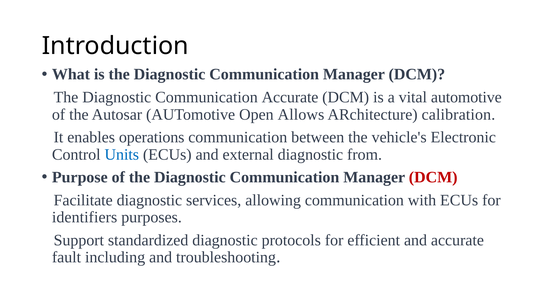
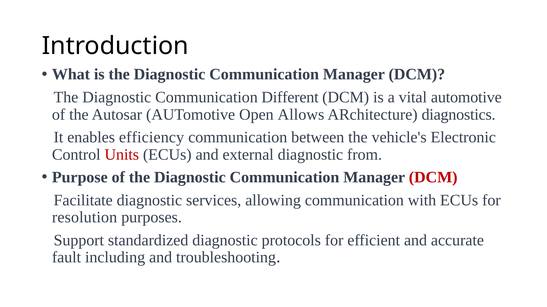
Communication Accurate: Accurate -> Different (290, 97)
calibration: calibration -> diagnostics (459, 115)
operations: operations -> efficiency (152, 138)
Units colour: blue -> red (122, 155)
identifiers: identifiers -> resolution (85, 218)
